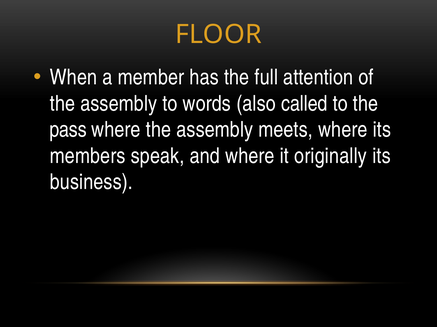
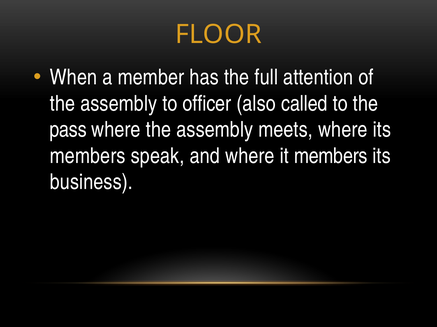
words: words -> officer (207, 104)
it originally: originally -> members (331, 156)
